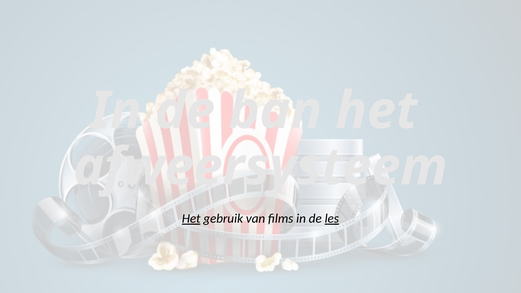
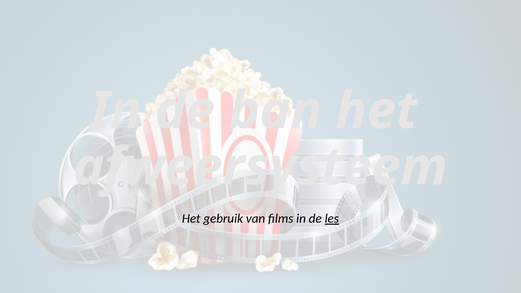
Het underline: present -> none (191, 219)
